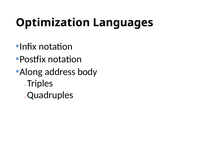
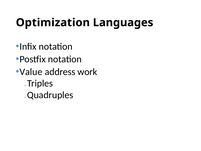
Along: Along -> Value (31, 72)
body: body -> work (87, 72)
